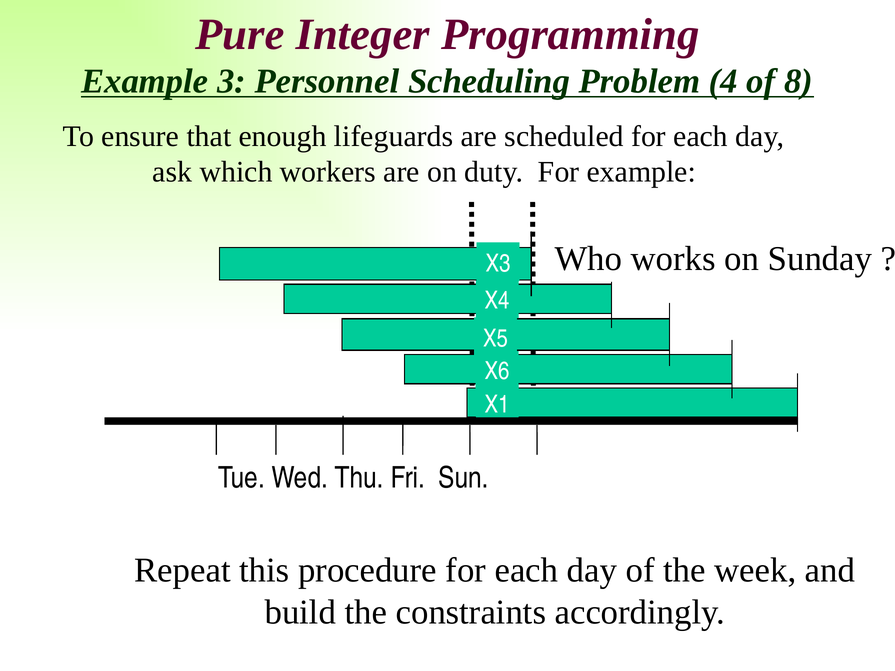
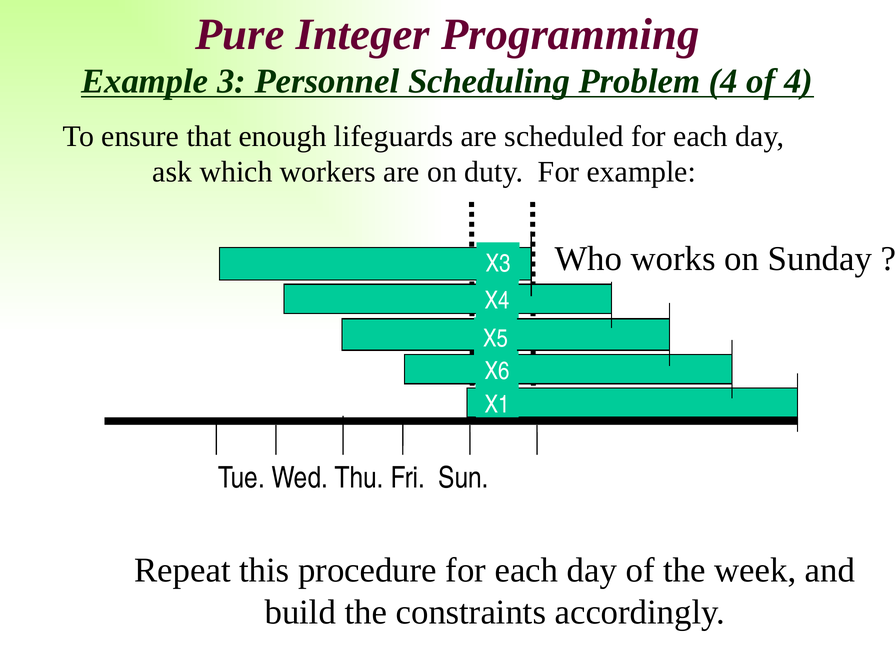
of 8: 8 -> 4 (799, 81)
